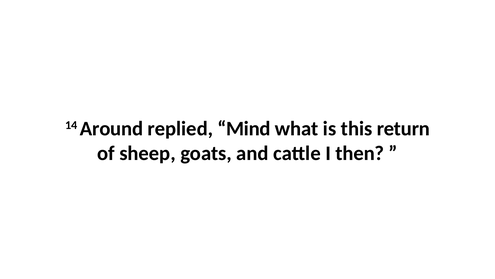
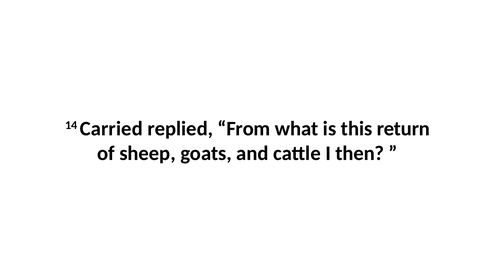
Around: Around -> Carried (111, 128)
Mind: Mind -> From (244, 128)
